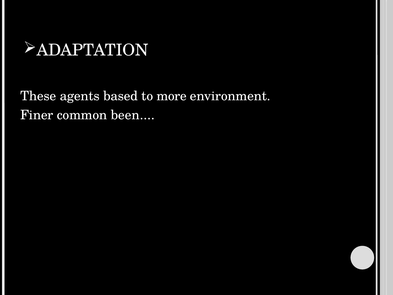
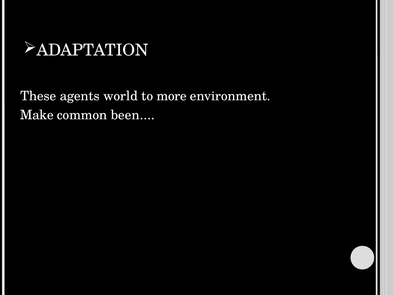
based: based -> world (121, 96)
Finer: Finer -> Make (37, 115)
